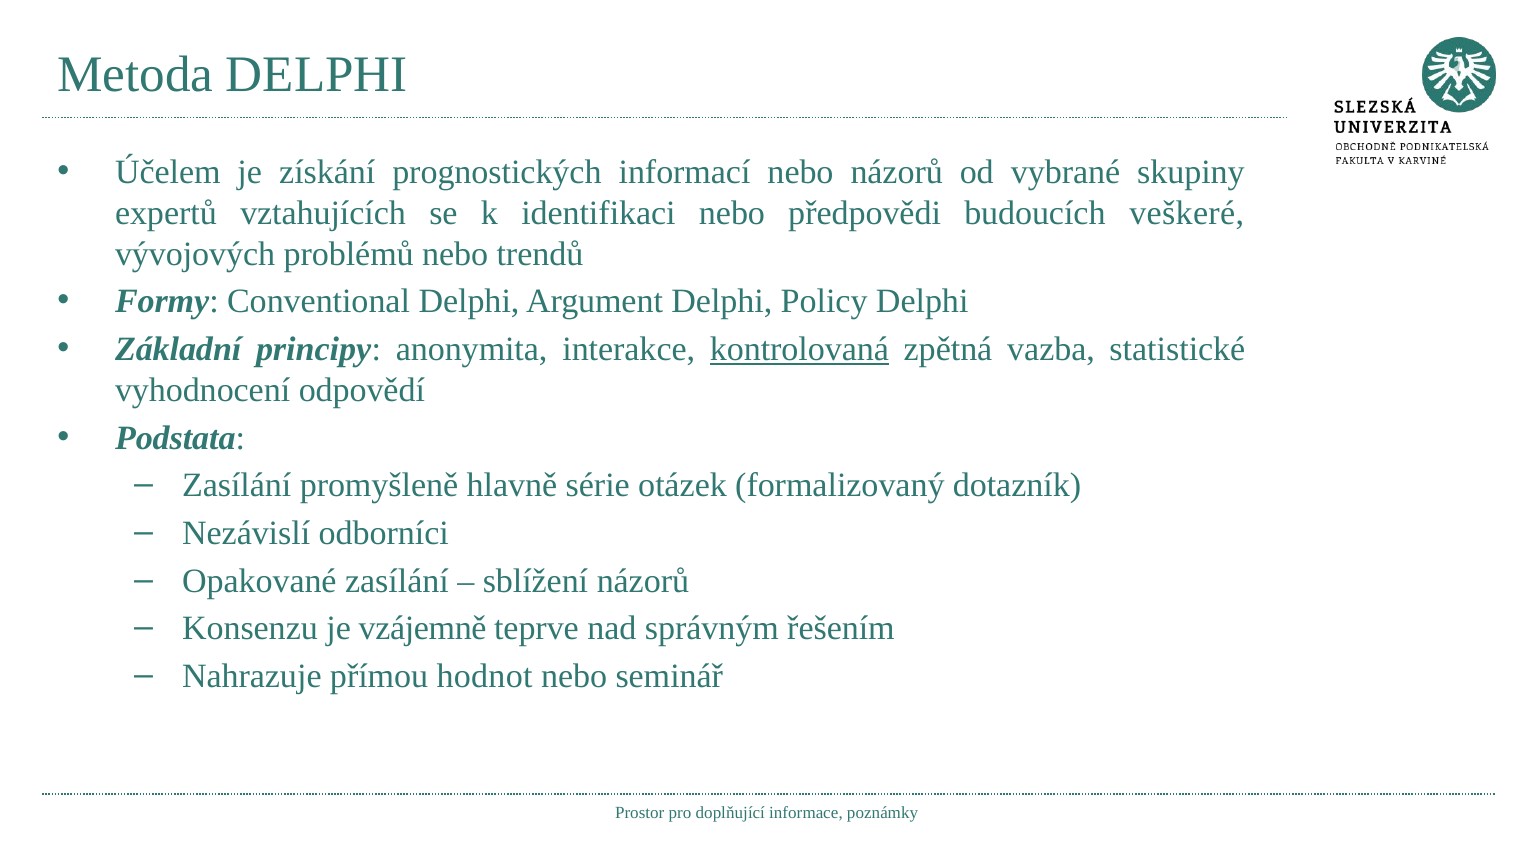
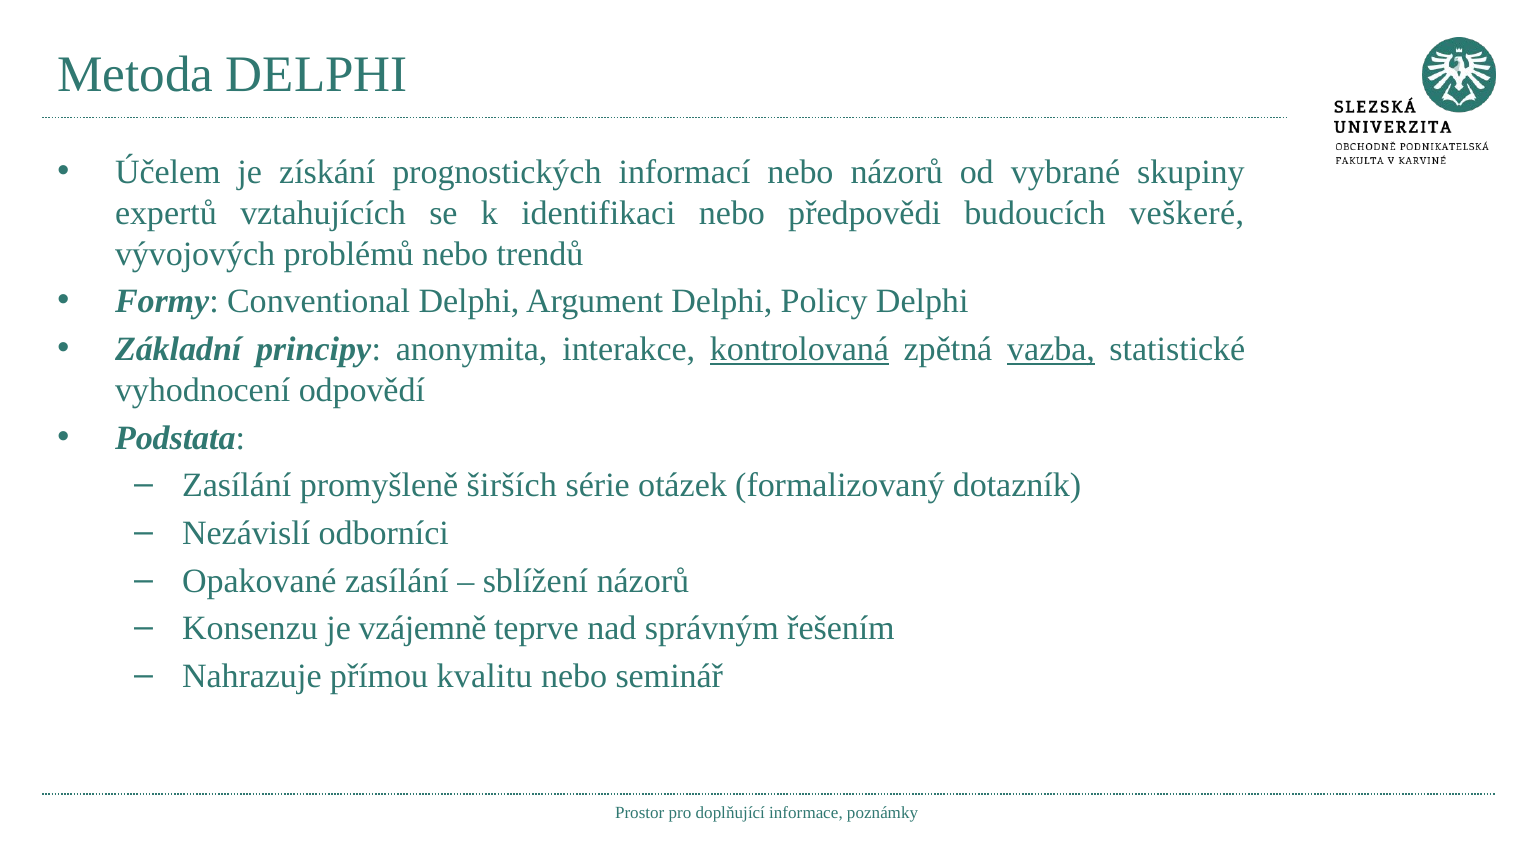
vazba underline: none -> present (1051, 349)
hlavně: hlavně -> širších (512, 485)
hodnot: hodnot -> kvalitu (485, 676)
